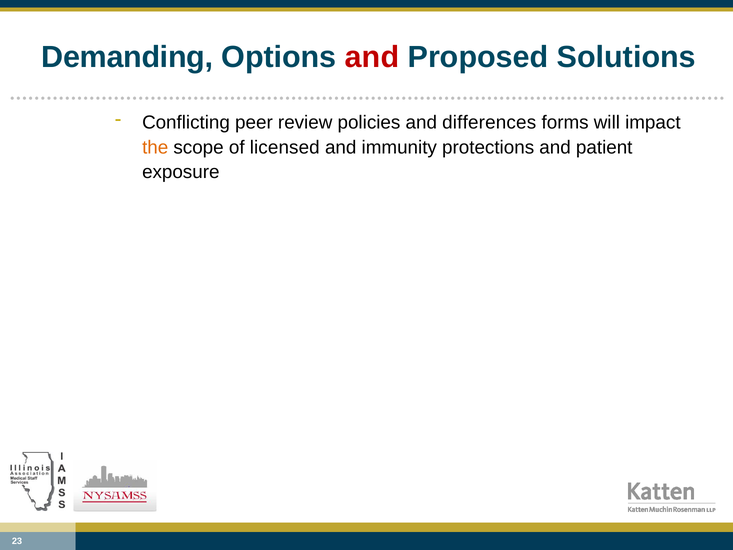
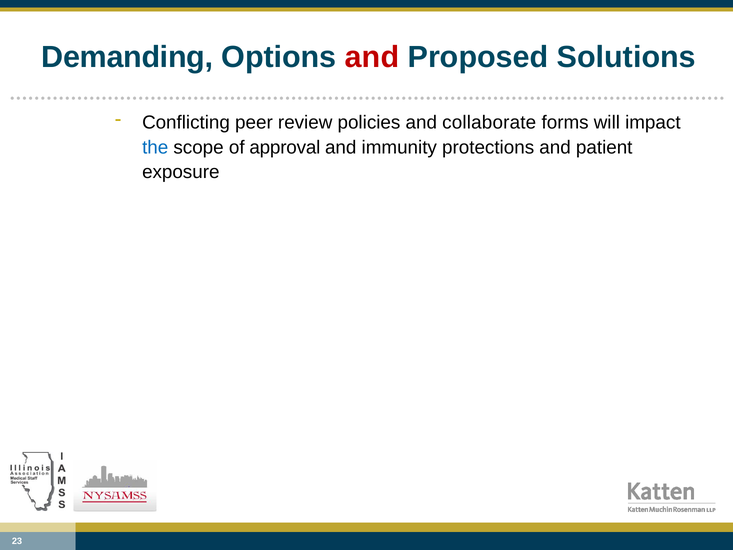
differences: differences -> collaborate (489, 122)
the colour: orange -> blue (155, 147)
licensed: licensed -> approval (285, 147)
